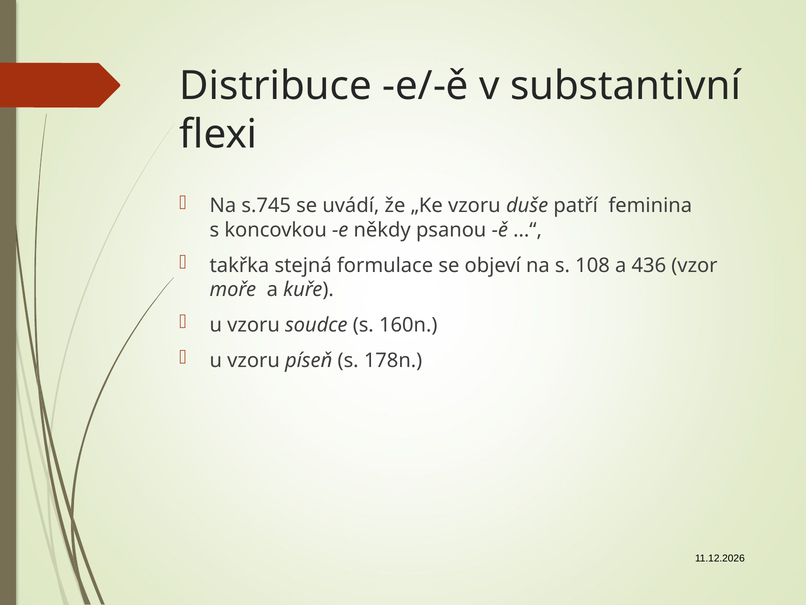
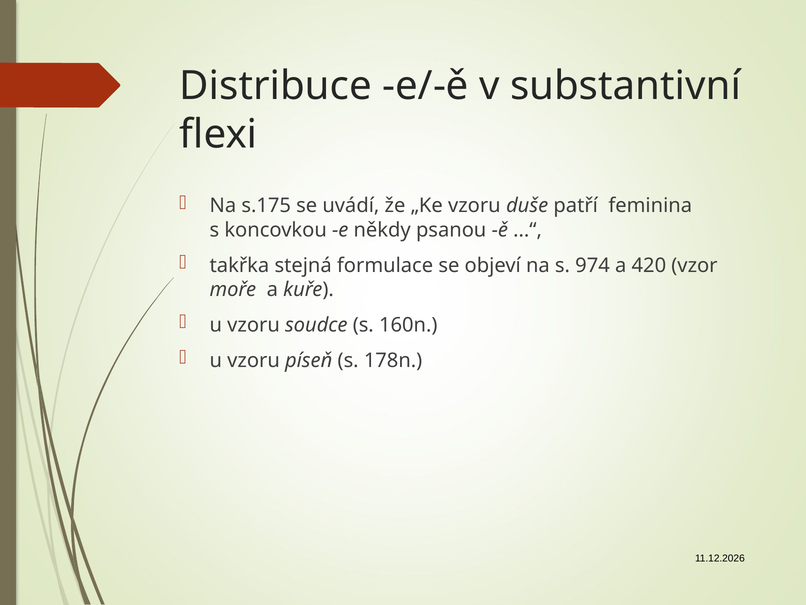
s.745: s.745 -> s.175 (266, 206)
108: 108 -> 974 (593, 265)
436: 436 -> 420 (649, 265)
